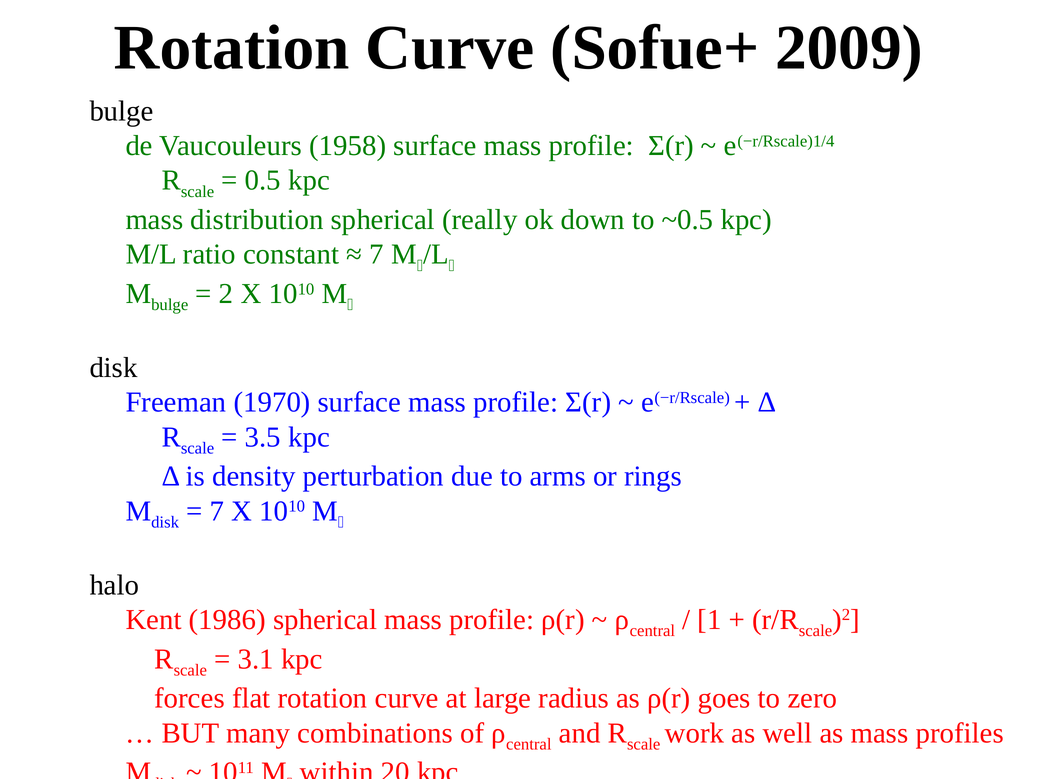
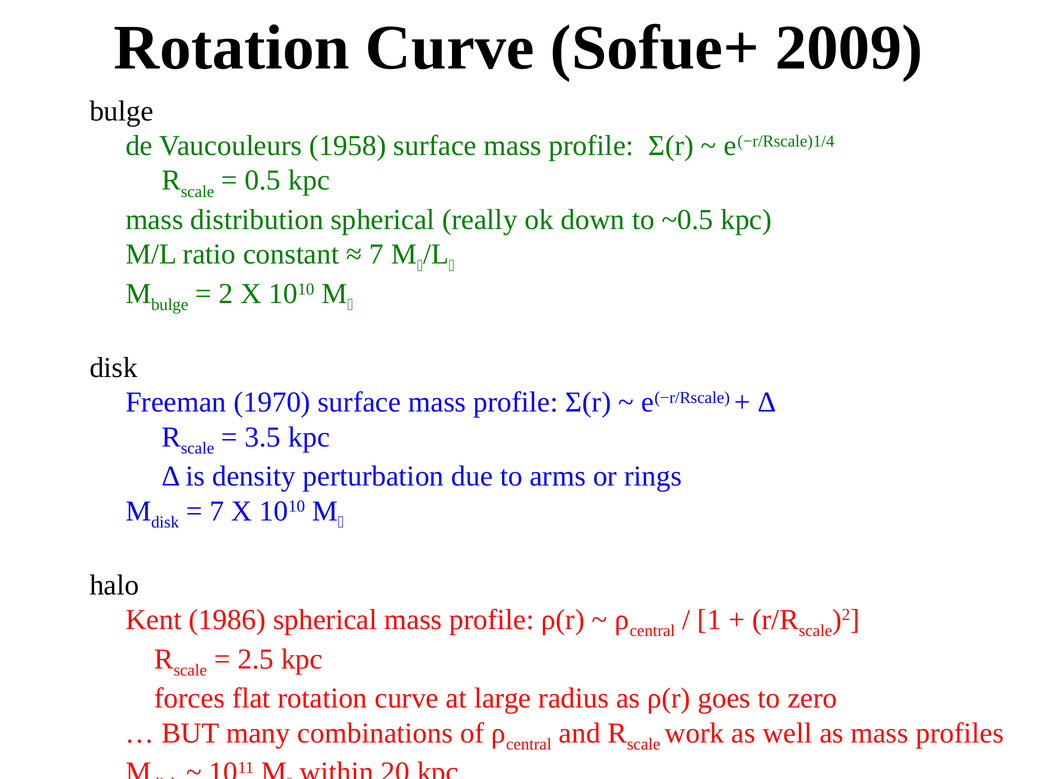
3.1: 3.1 -> 2.5 (256, 659)
